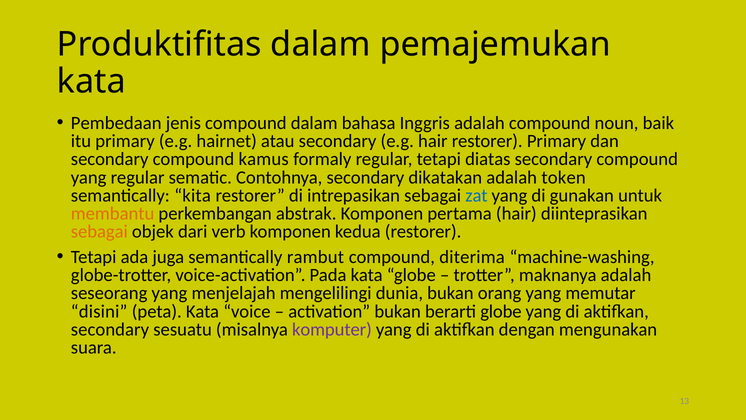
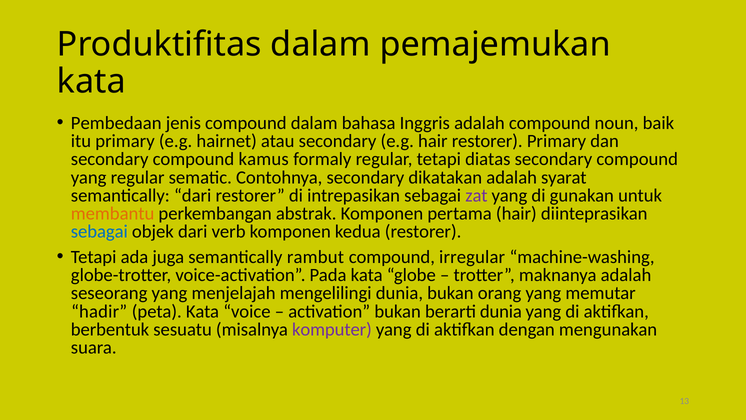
token: token -> syarat (564, 177)
semantically kita: kita -> dari (193, 195)
zat colour: blue -> purple (476, 195)
sebagai colour: orange -> blue (99, 232)
diterima: diterima -> irregular (472, 257)
disini: disini -> hadir (99, 311)
berarti globe: globe -> dunia (501, 311)
secondary: secondary -> berbentuk (110, 329)
